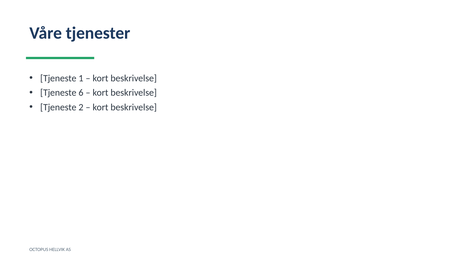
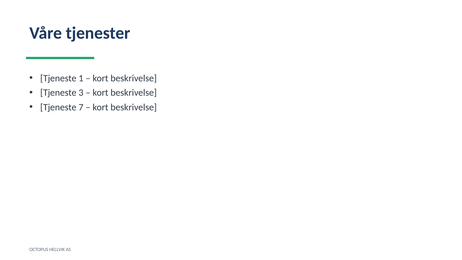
6: 6 -> 3 (81, 93)
2: 2 -> 7 (81, 107)
